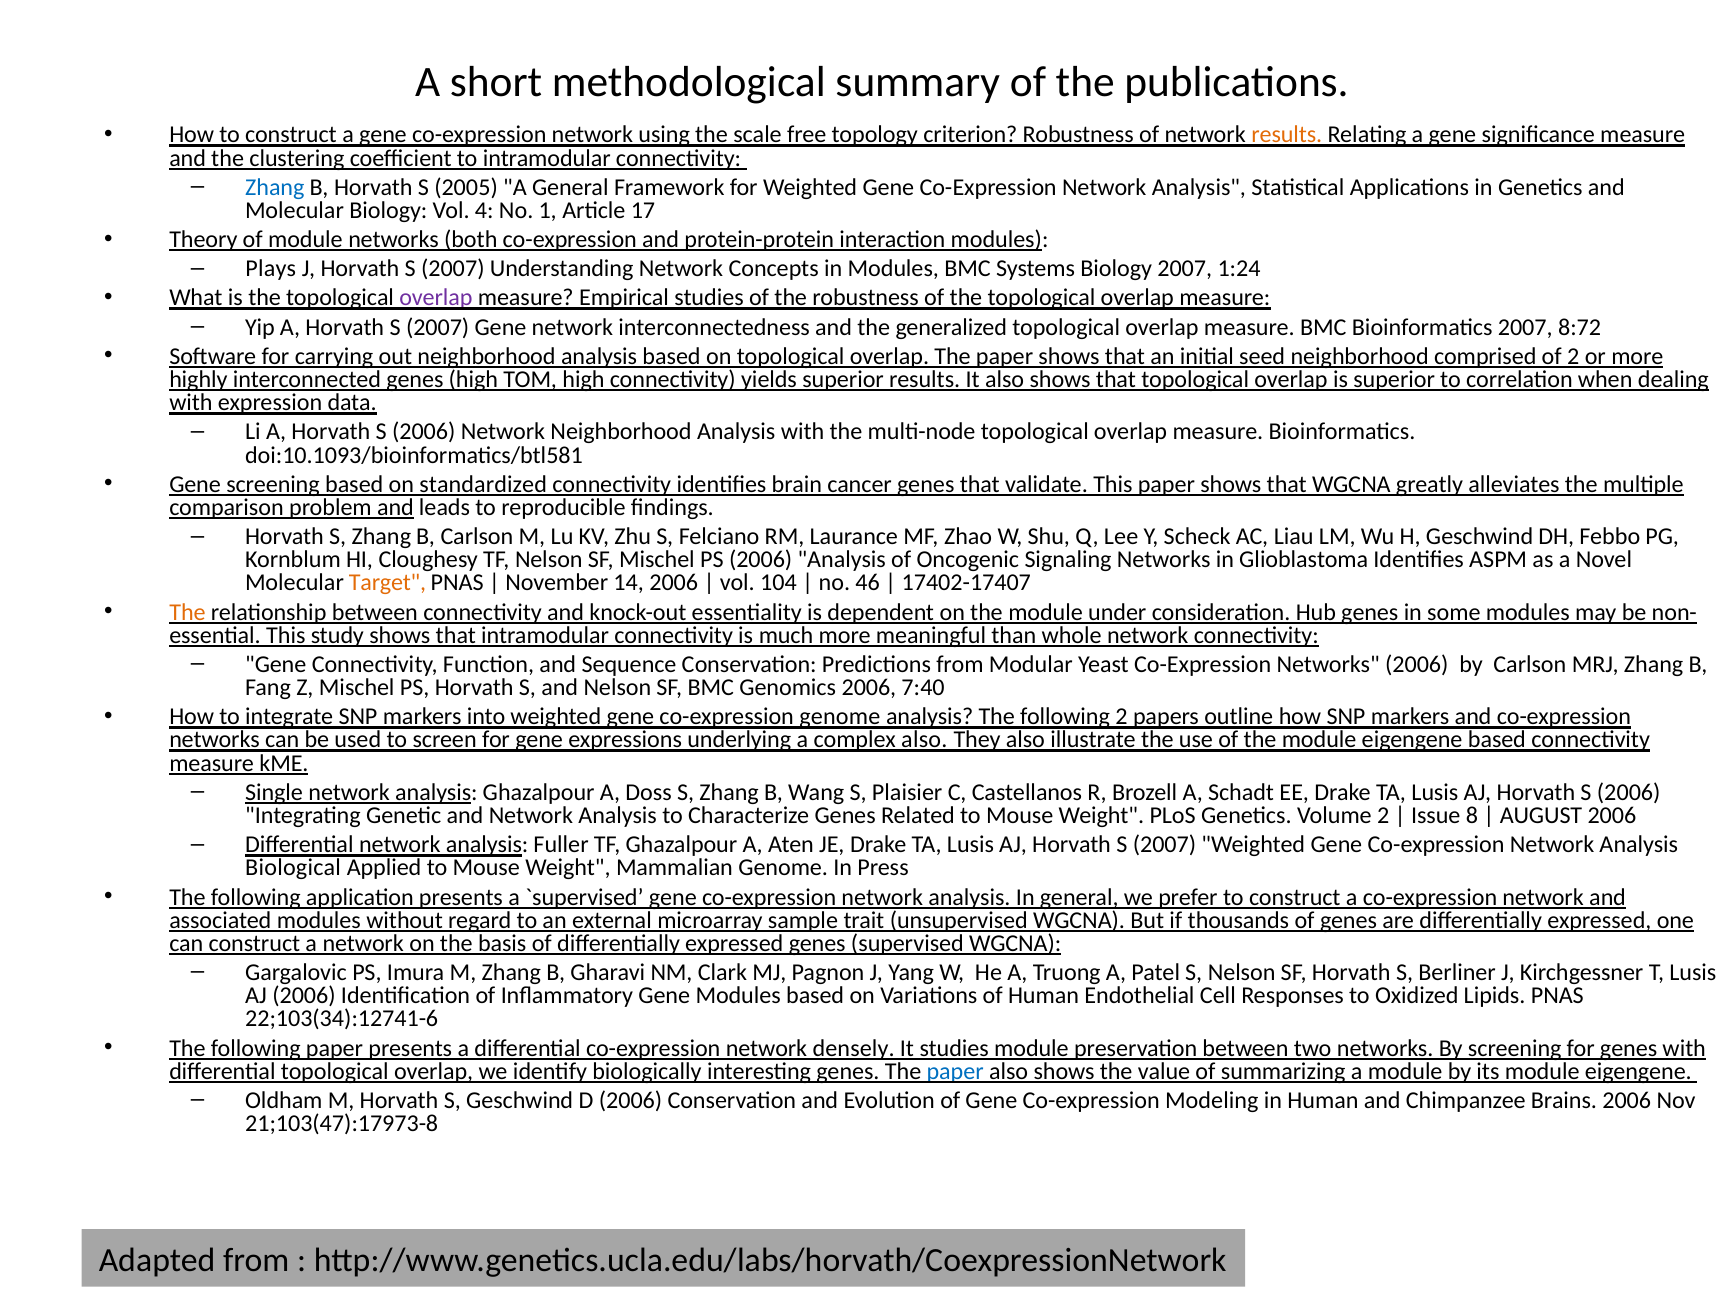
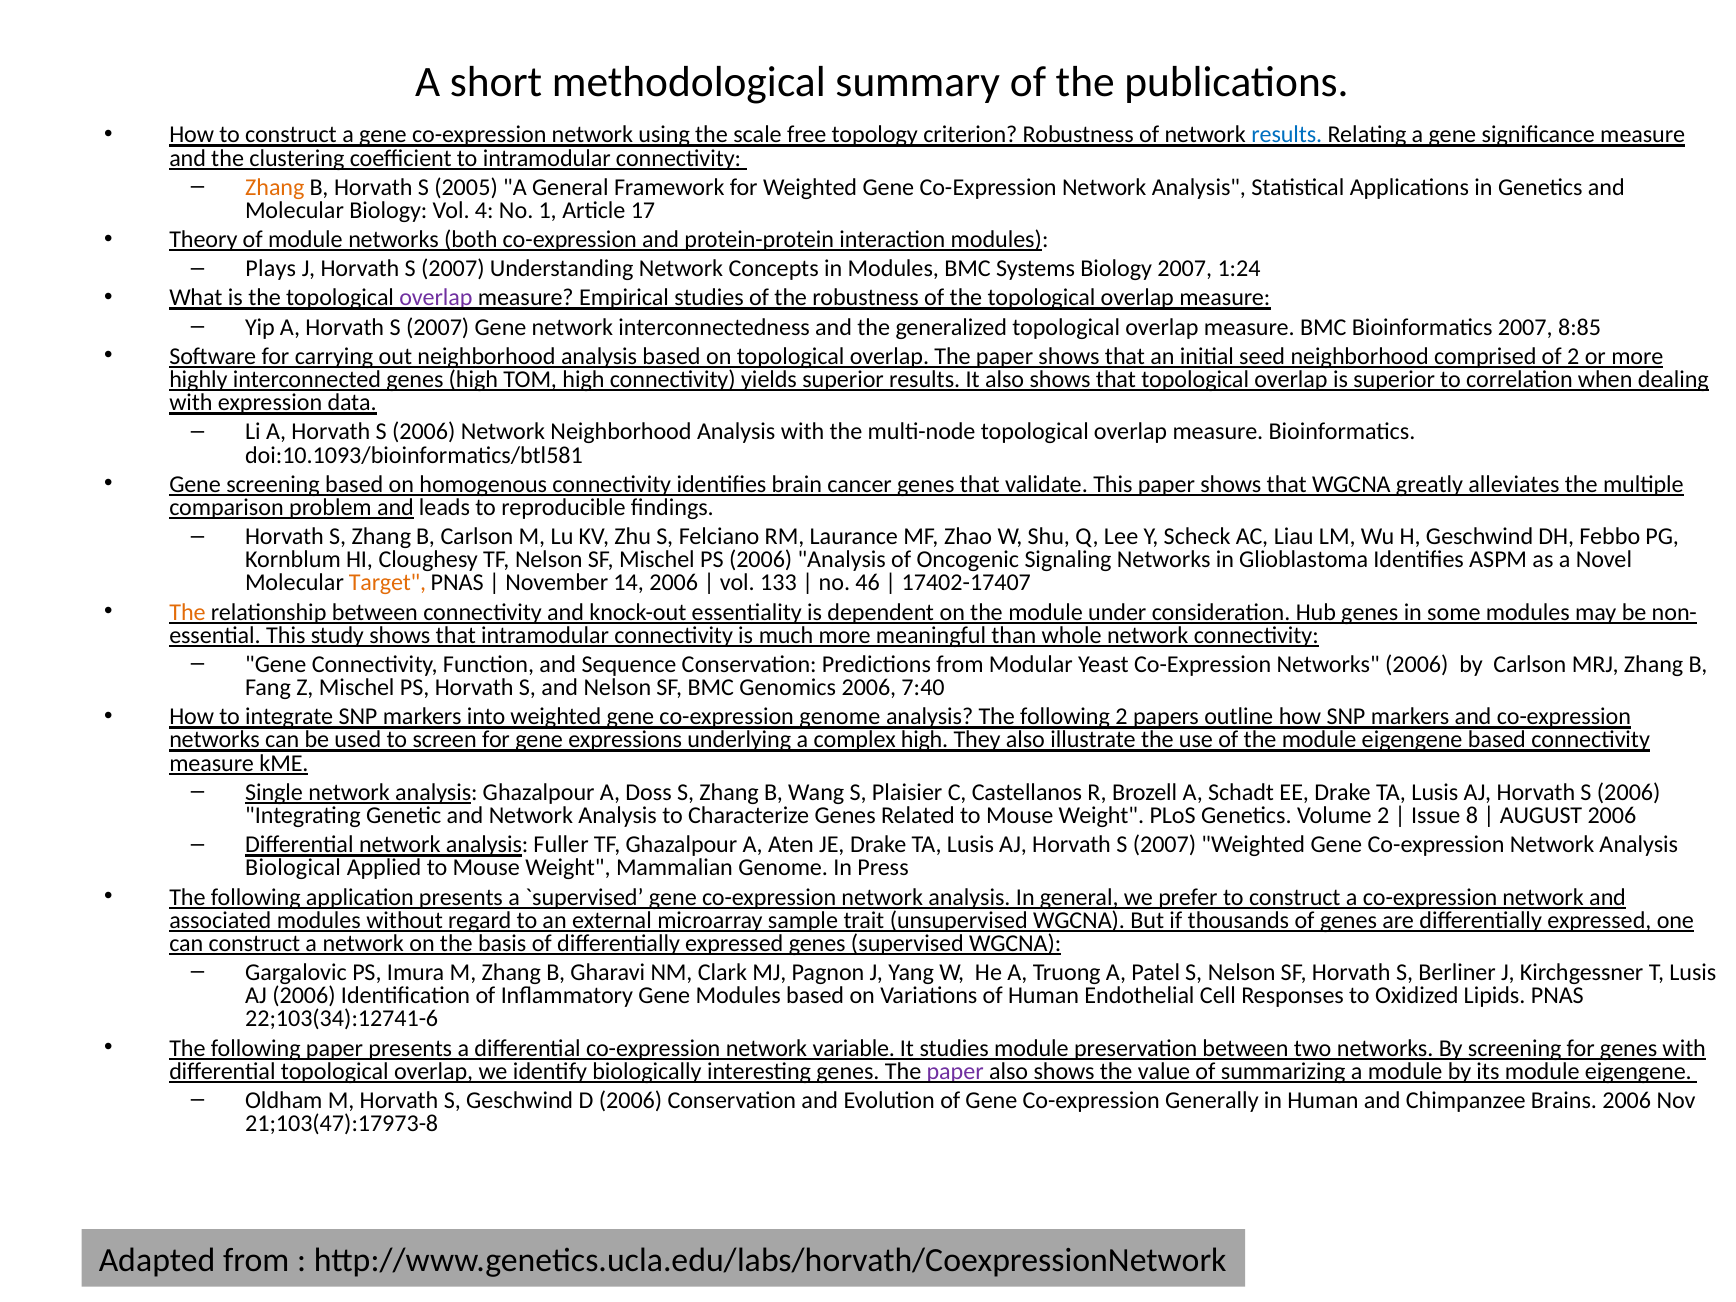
results colour: orange -> blue (1287, 135)
Zhang colour: blue -> orange (275, 187)
8:72: 8:72 -> 8:85 (1580, 327)
standardized: standardized -> homogenous (483, 484)
104: 104 -> 133 (778, 583)
complex also: also -> high (925, 740)
densely: densely -> variable (854, 1048)
paper colour: blue -> purple (955, 1071)
Modeling: Modeling -> Generally (1212, 1100)
